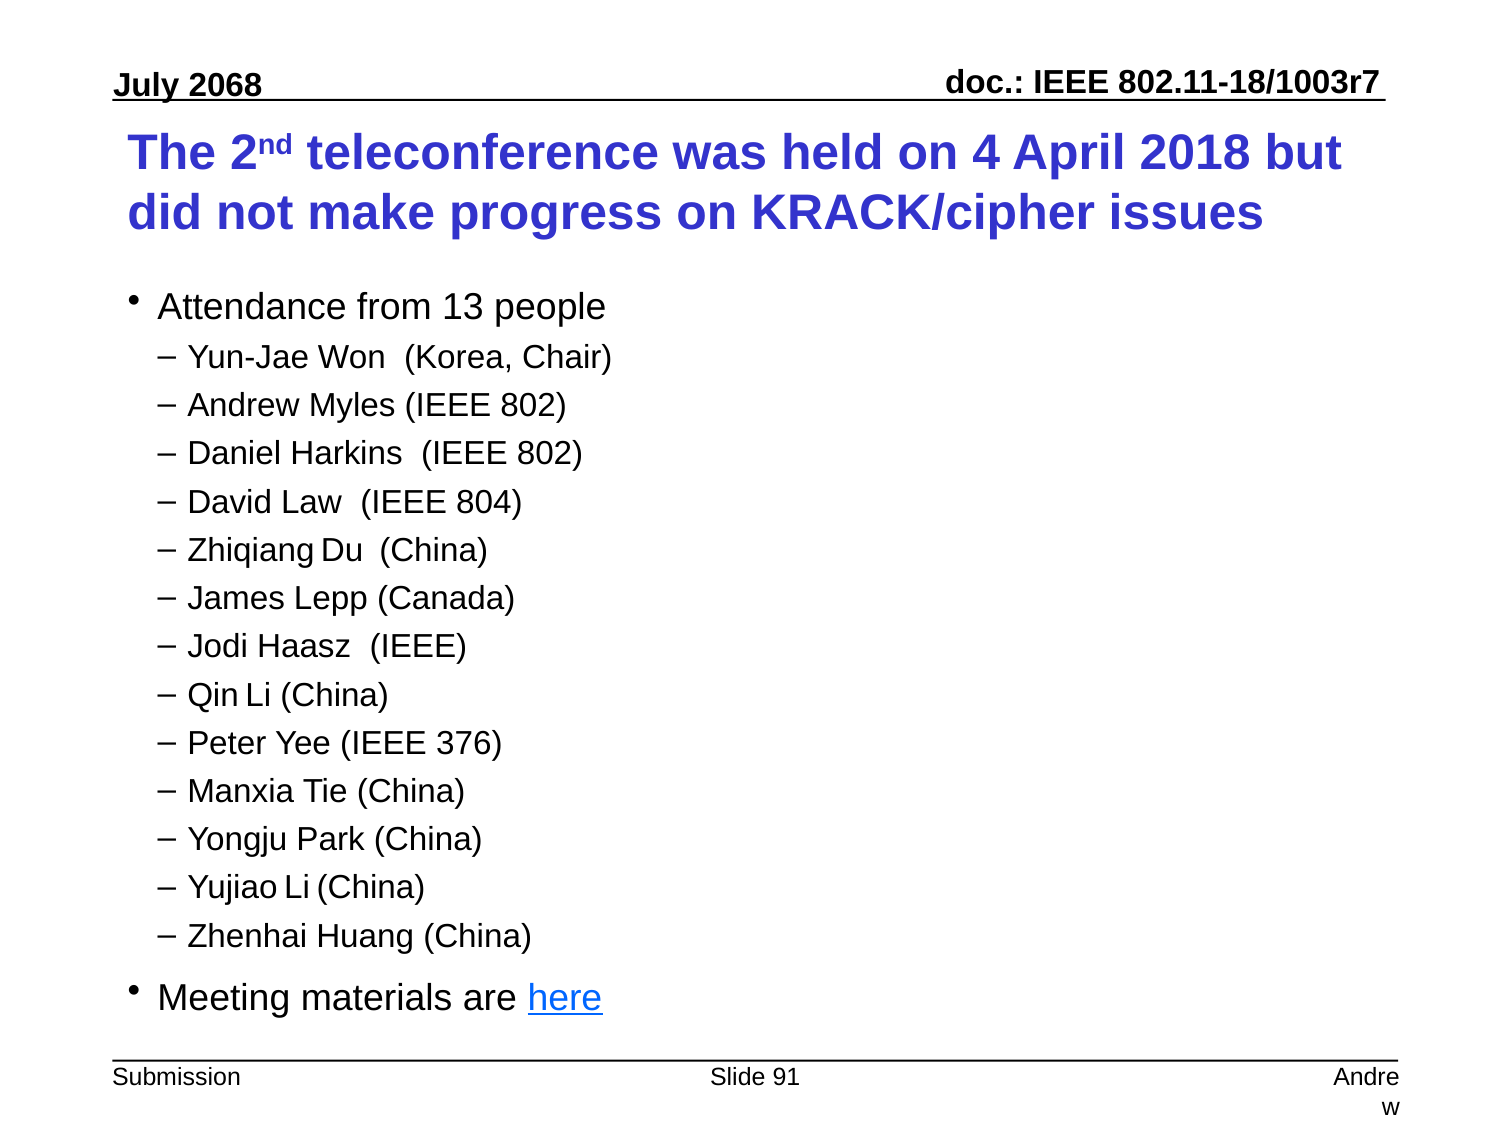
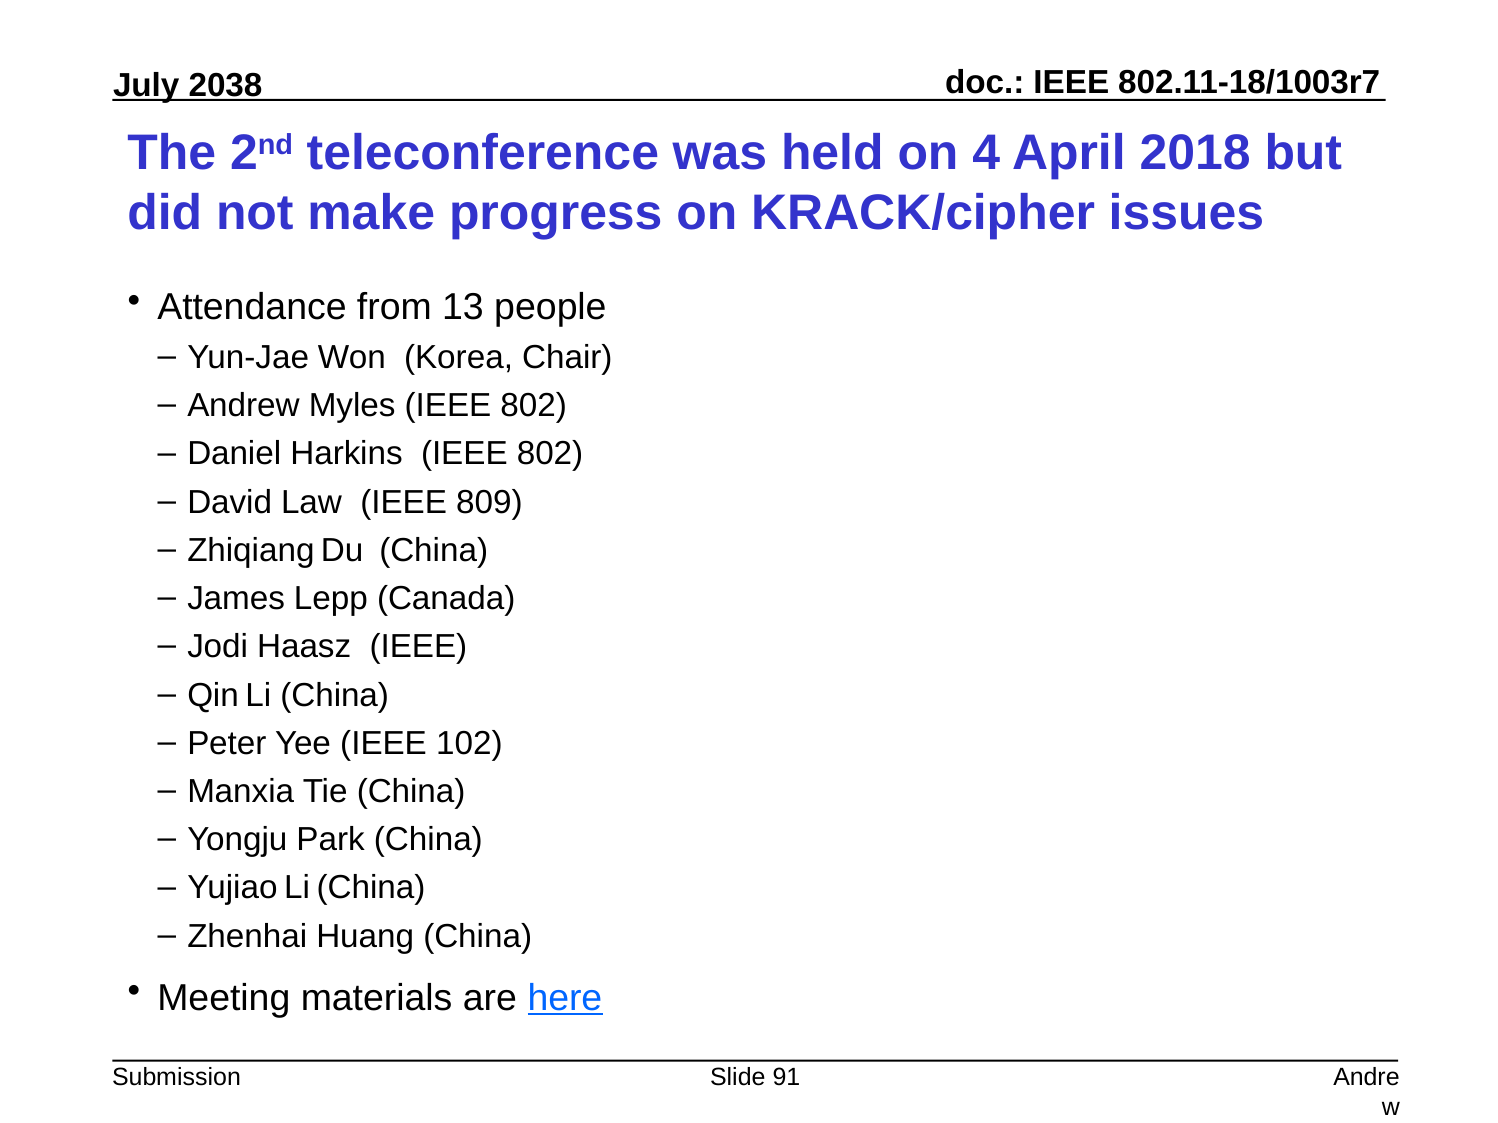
2068: 2068 -> 2038 (225, 85)
804: 804 -> 809 (489, 502)
376: 376 -> 102 (469, 744)
